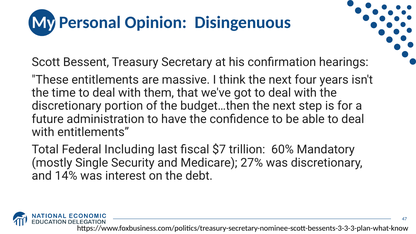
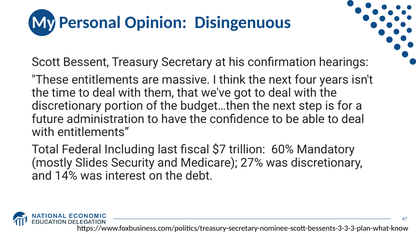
Single: Single -> Slides (92, 163)
